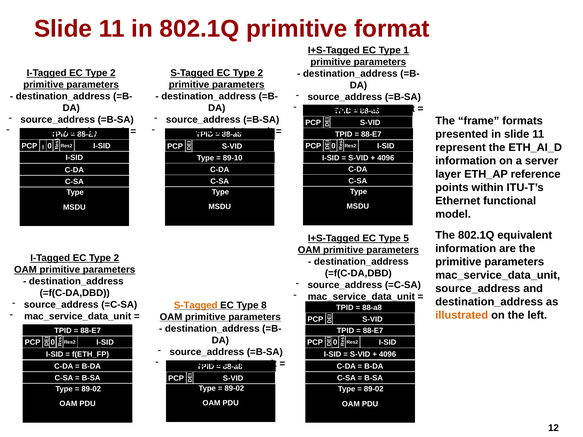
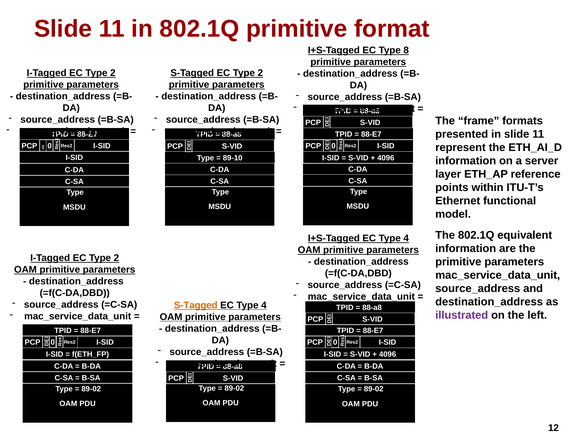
Type 1: 1 -> 8 (406, 50)
I+S-Tagged EC Type 5: 5 -> 4 (406, 238)
8: 8 -> 4 (264, 305)
illustrated colour: orange -> purple (462, 315)
